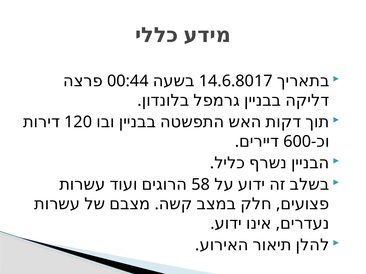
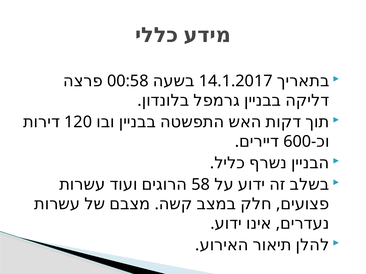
00:44: 00:44 -> 00:58 (128, 81)
14.6.8017: 14.6.8017 -> 14.1.2017 (236, 81)
